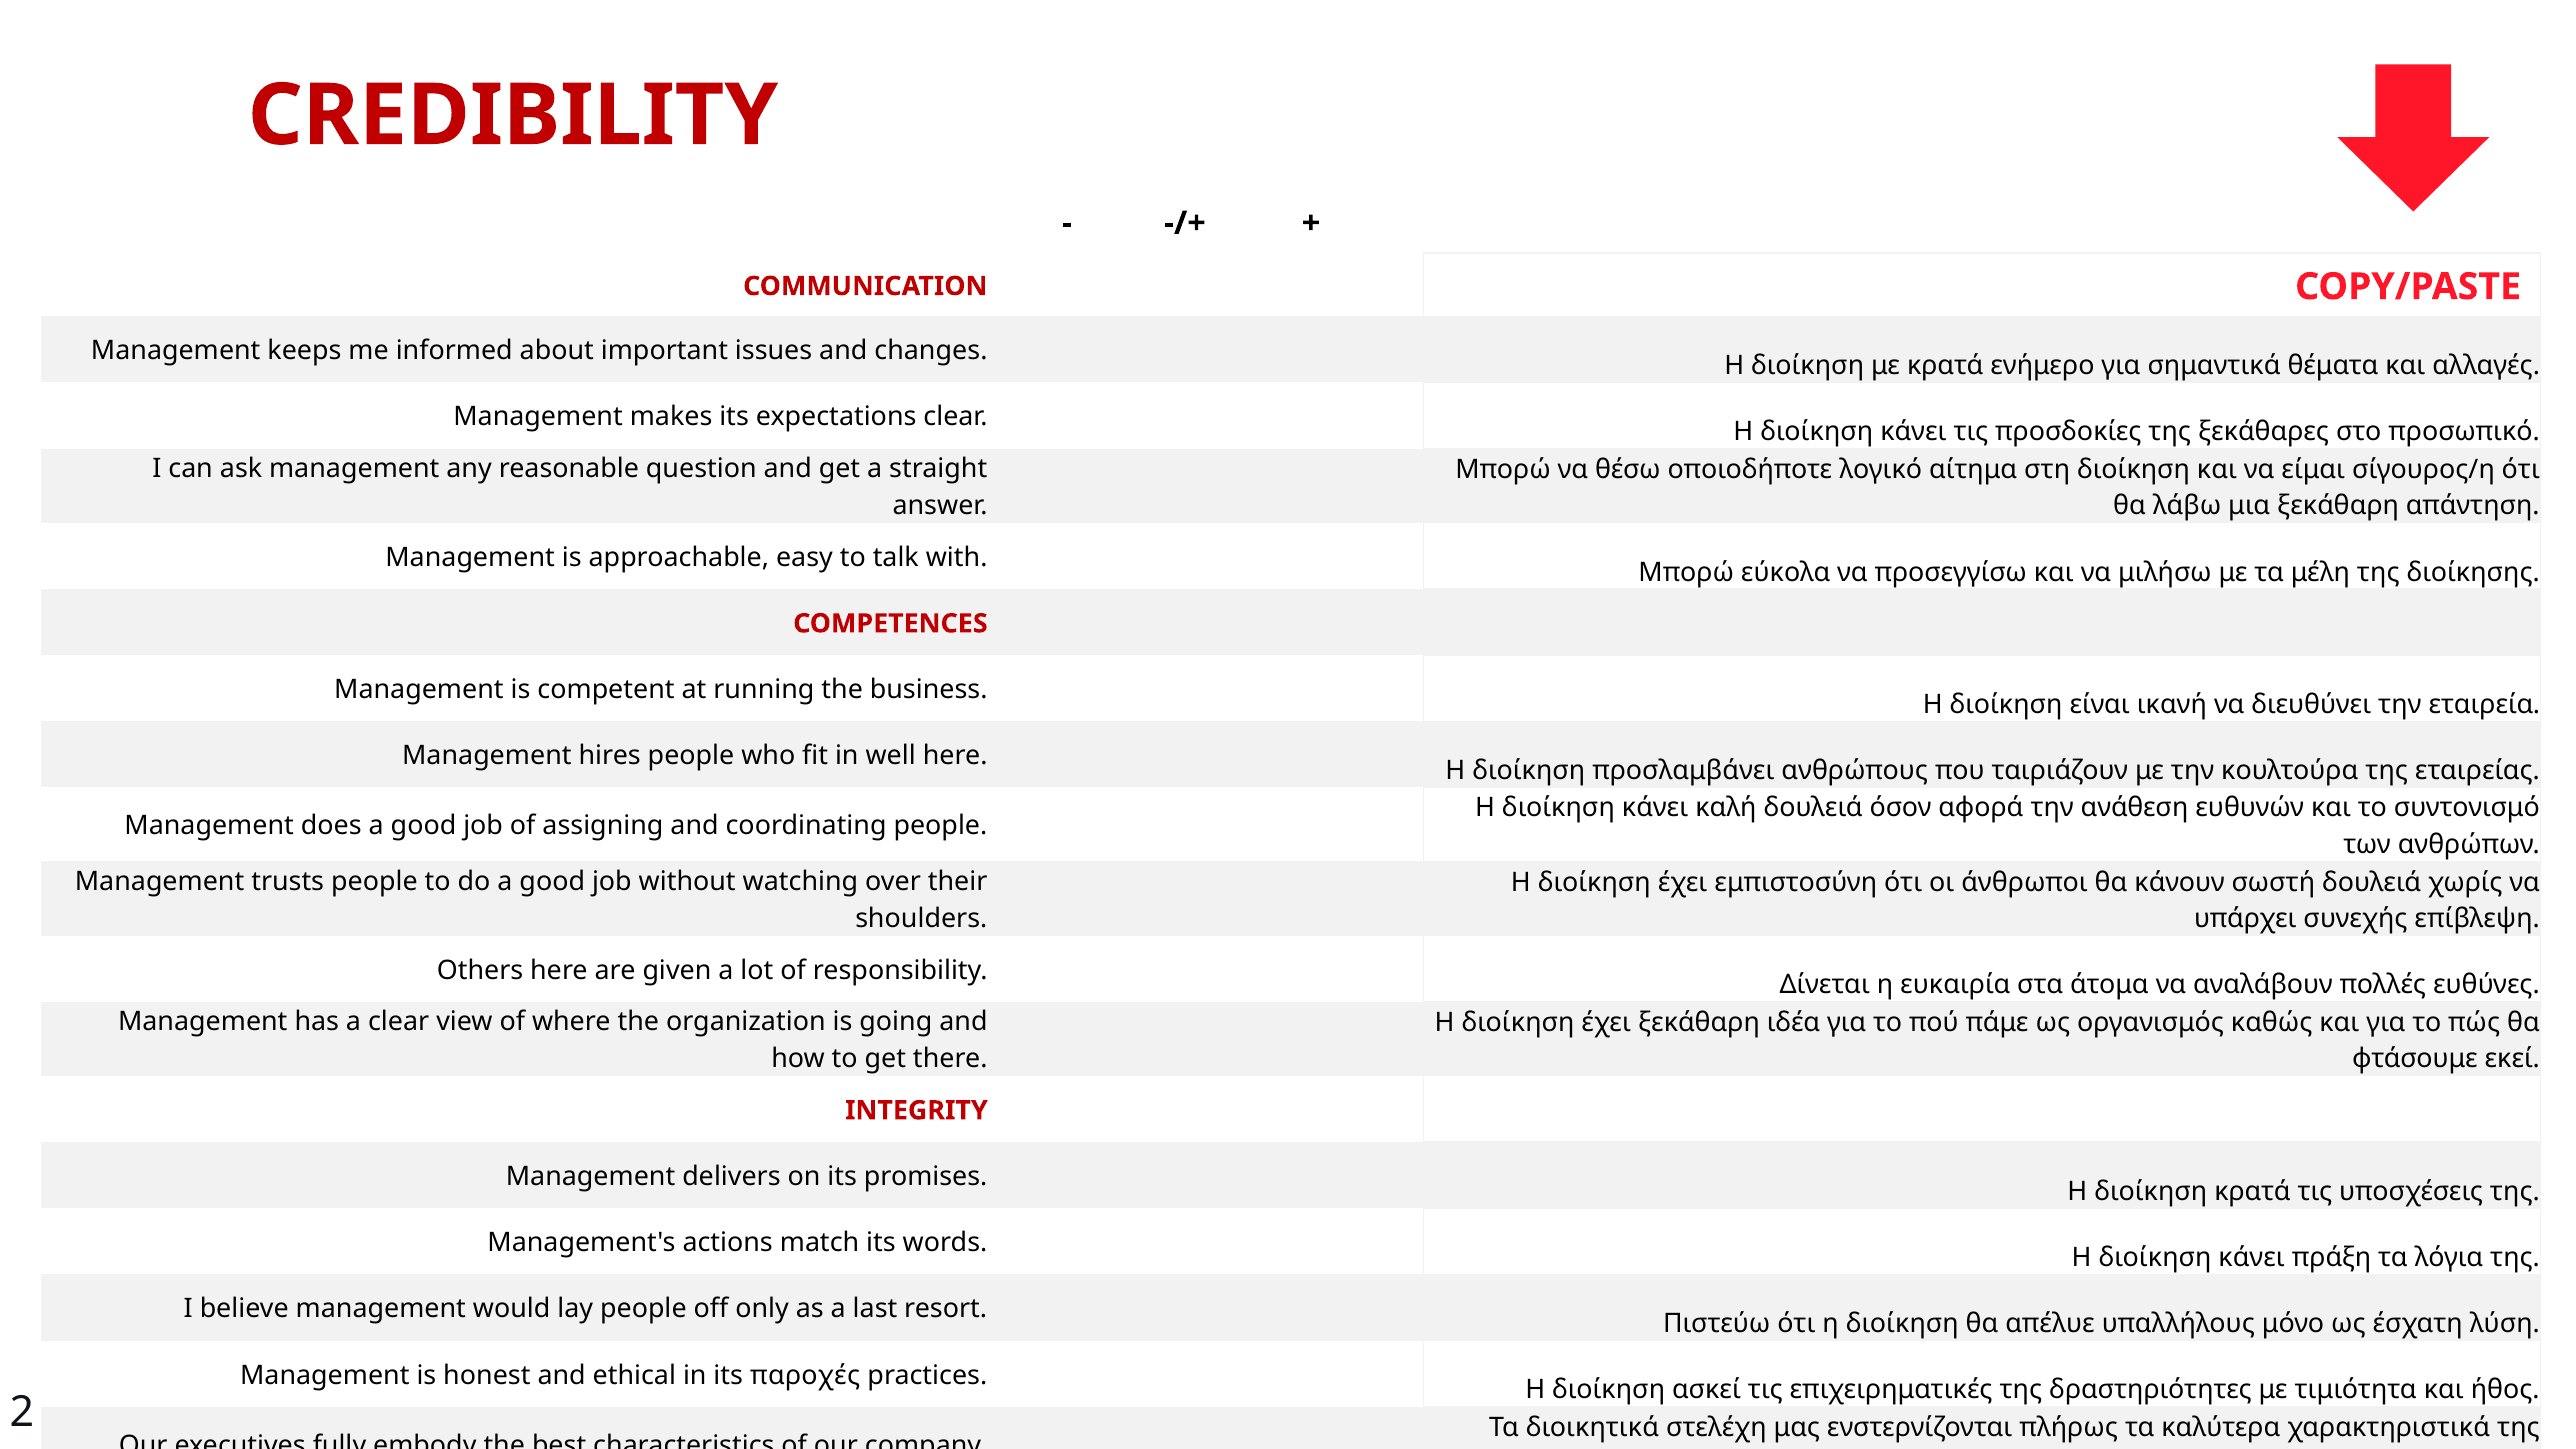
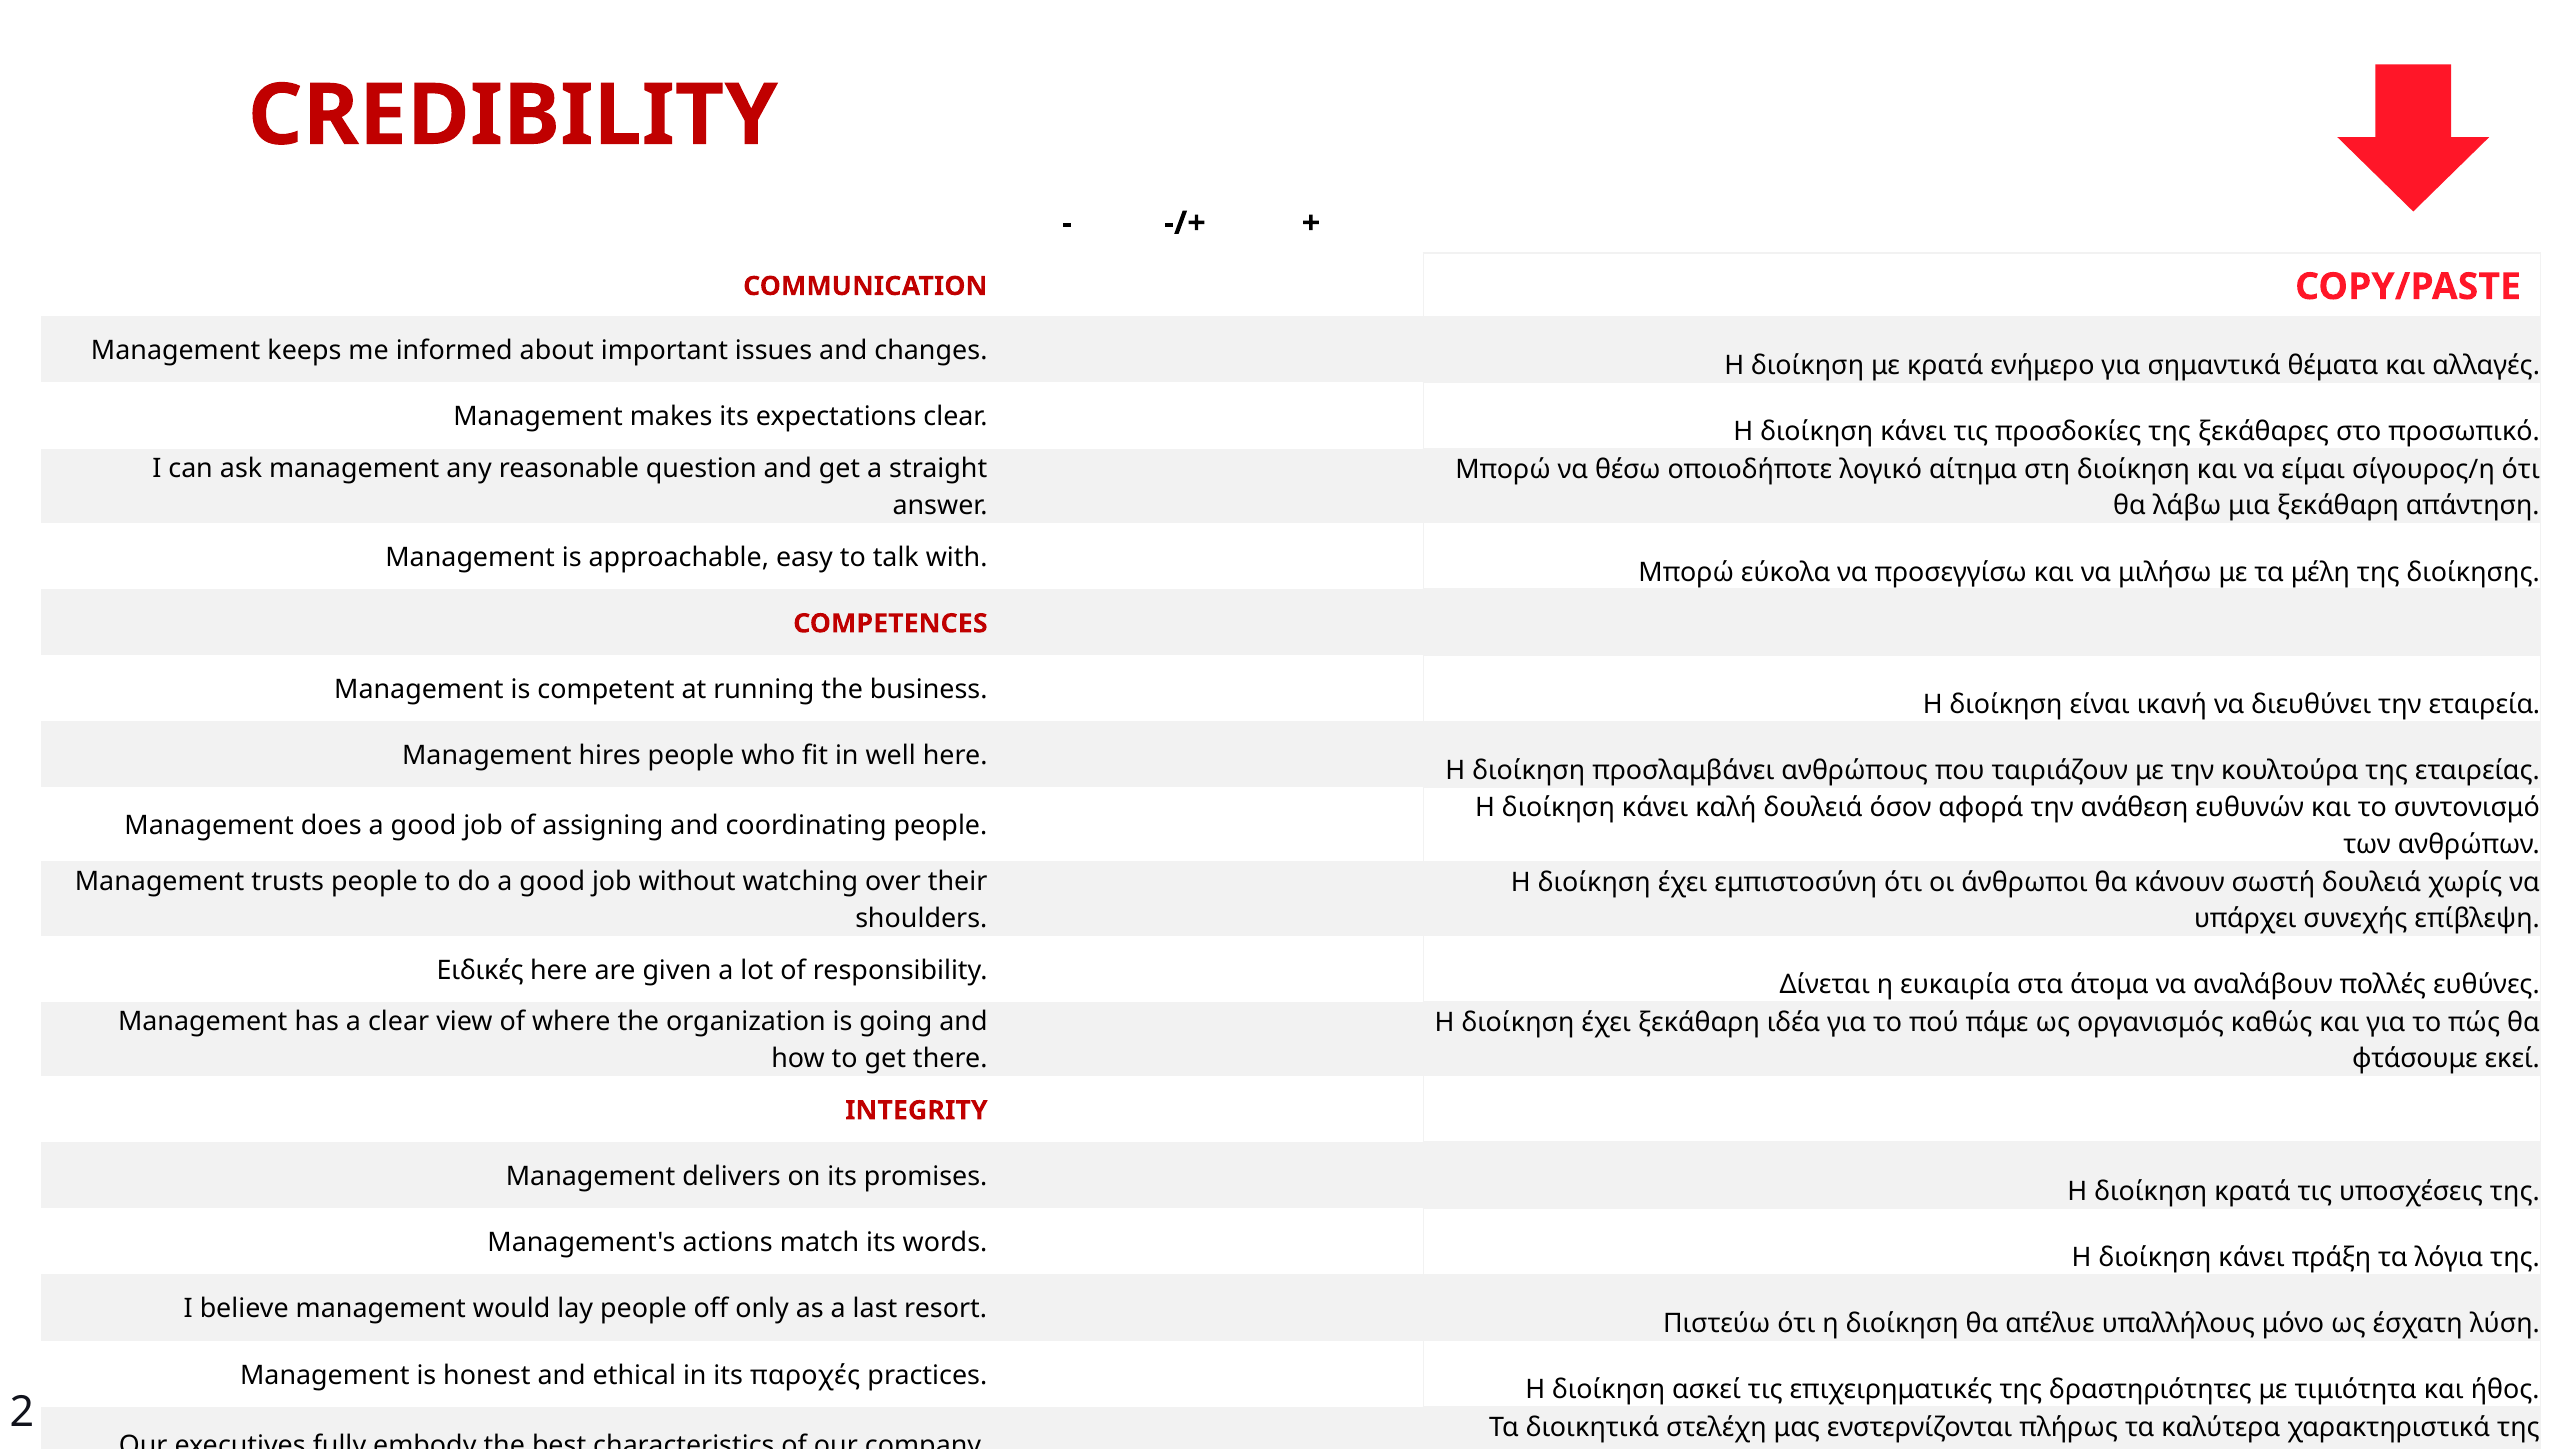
Others: Others -> Ειδικές (480, 970)
